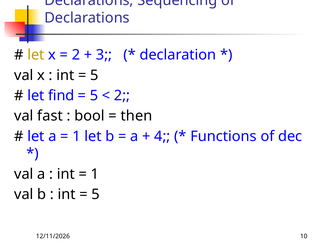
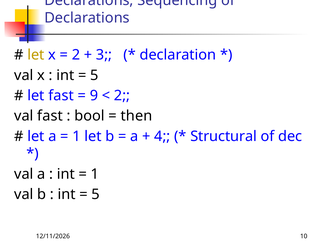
let find: find -> fast (61, 96)
5: 5 -> 9 (94, 96)
Functions: Functions -> Structural (224, 136)
